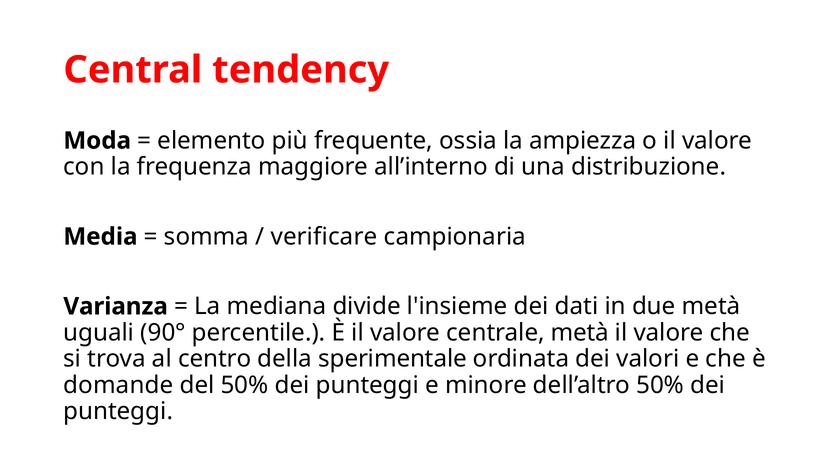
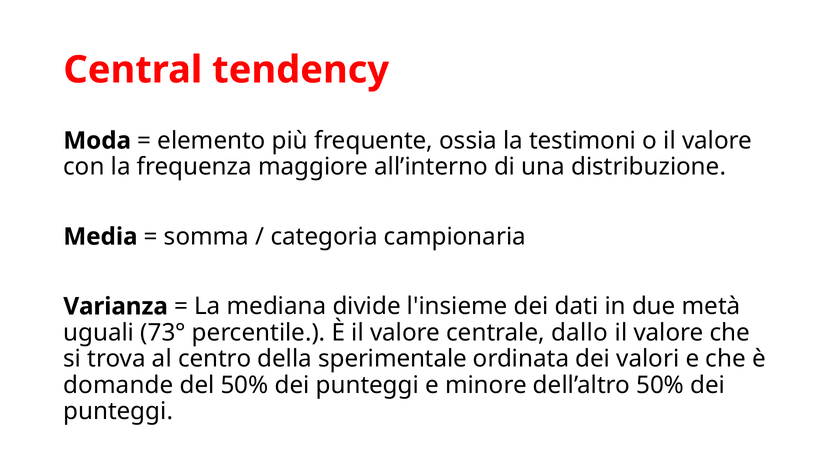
ampiezza: ampiezza -> testimoni (583, 140)
verificare: verificare -> categoria (324, 236)
90°: 90° -> 73° (163, 332)
centrale metà: metà -> dallo (580, 332)
